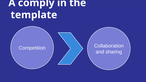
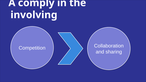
template: template -> involving (34, 15)
